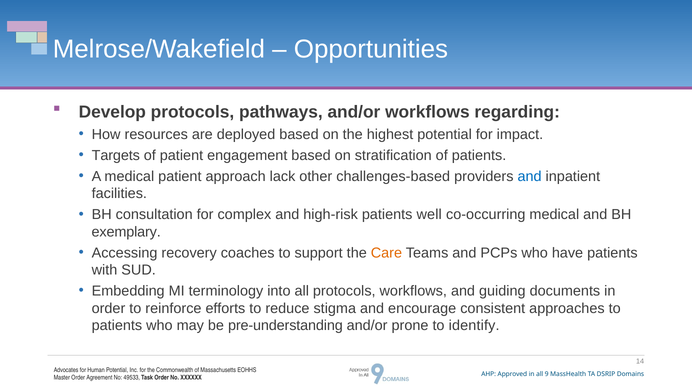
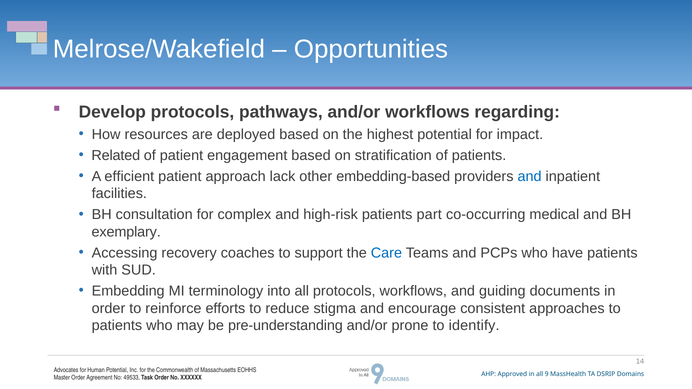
Targets: Targets -> Related (116, 156)
A medical: medical -> efficient (129, 176)
challenges-based: challenges-based -> embedding-based (393, 176)
well: well -> part (429, 215)
Care colour: orange -> blue (386, 253)
